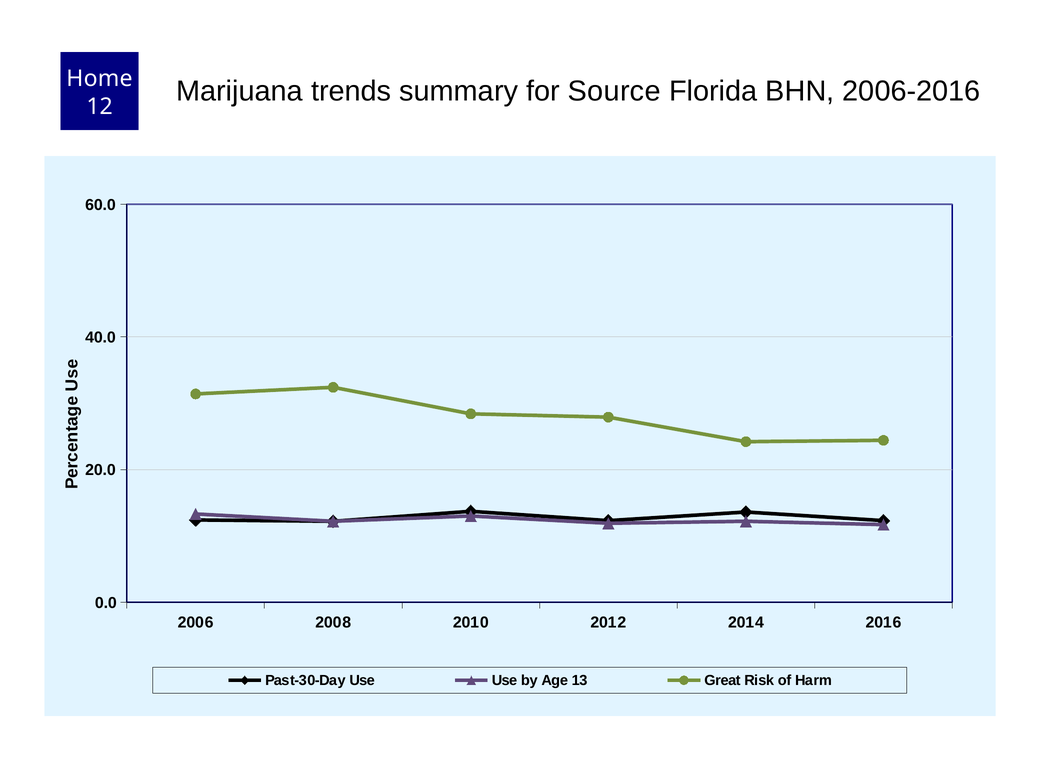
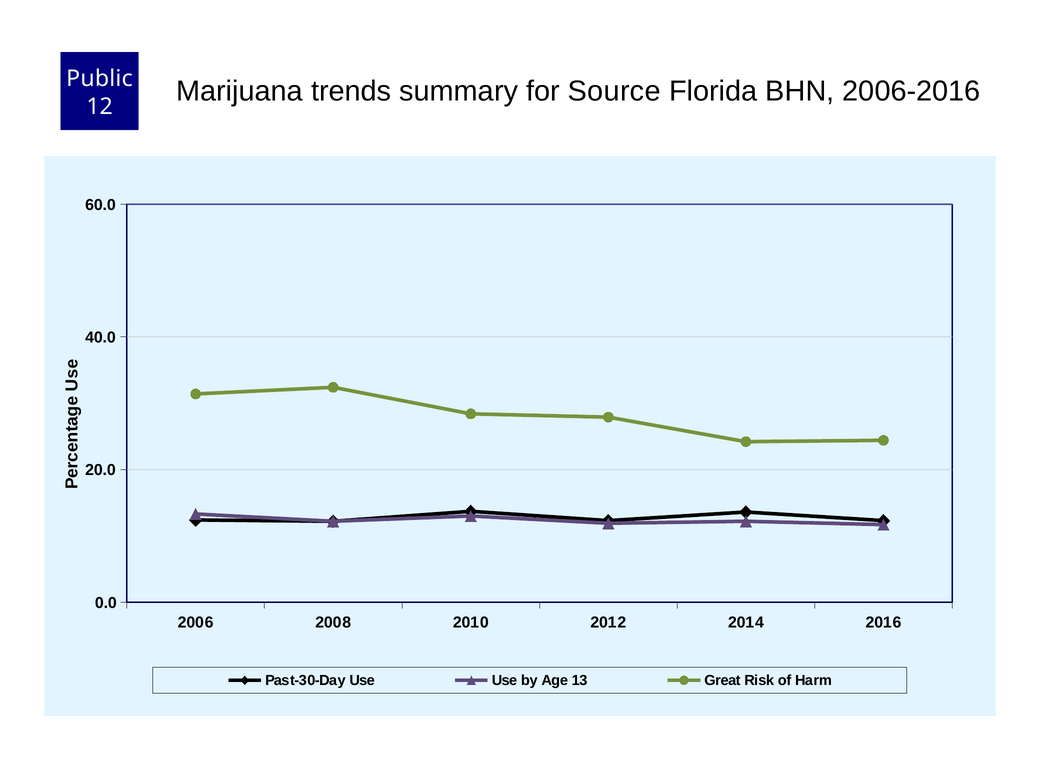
Home: Home -> Public (99, 79)
